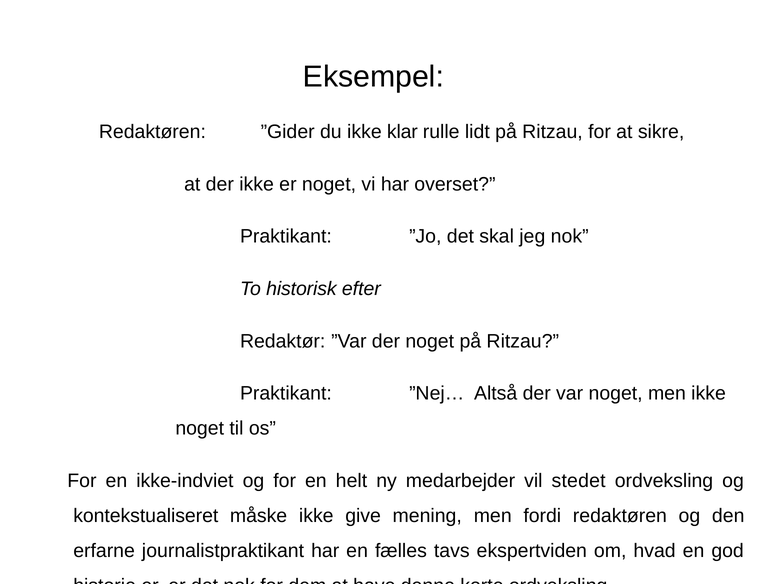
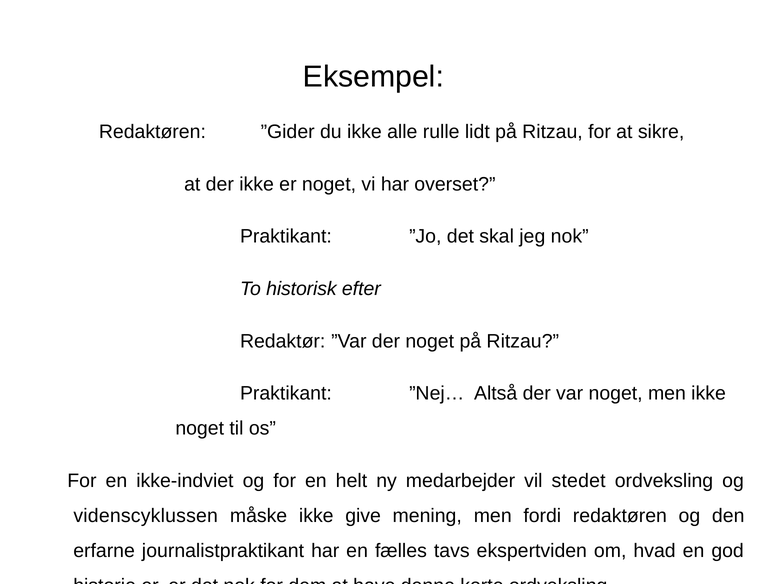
klar: klar -> alle (402, 132)
kontekstualiseret: kontekstualiseret -> videnscyklussen (146, 516)
